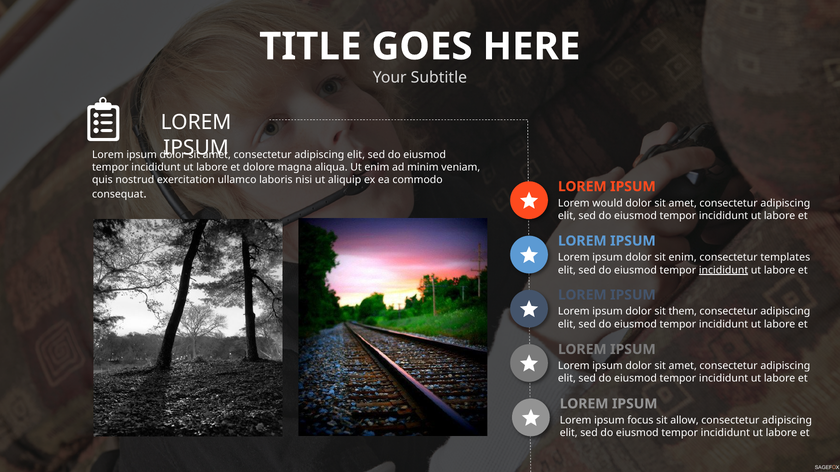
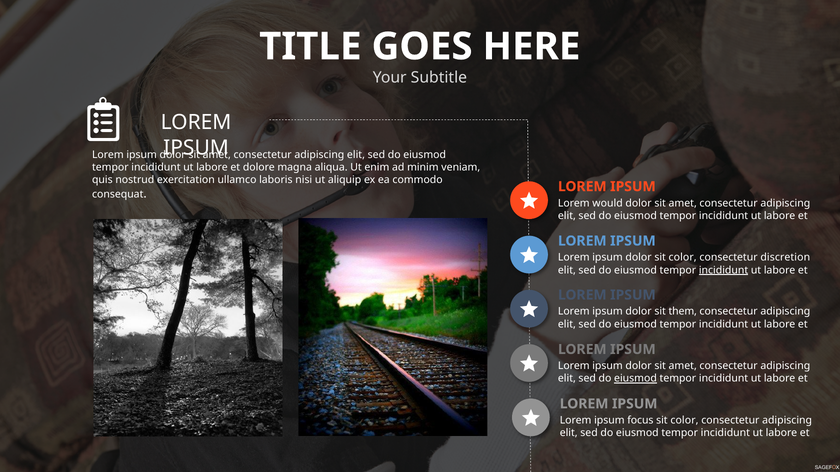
dolor sit enim: enim -> color (683, 258)
templates: templates -> discretion (785, 258)
eiusmod underline: none -> present (635, 379)
allow: allow -> color (684, 421)
